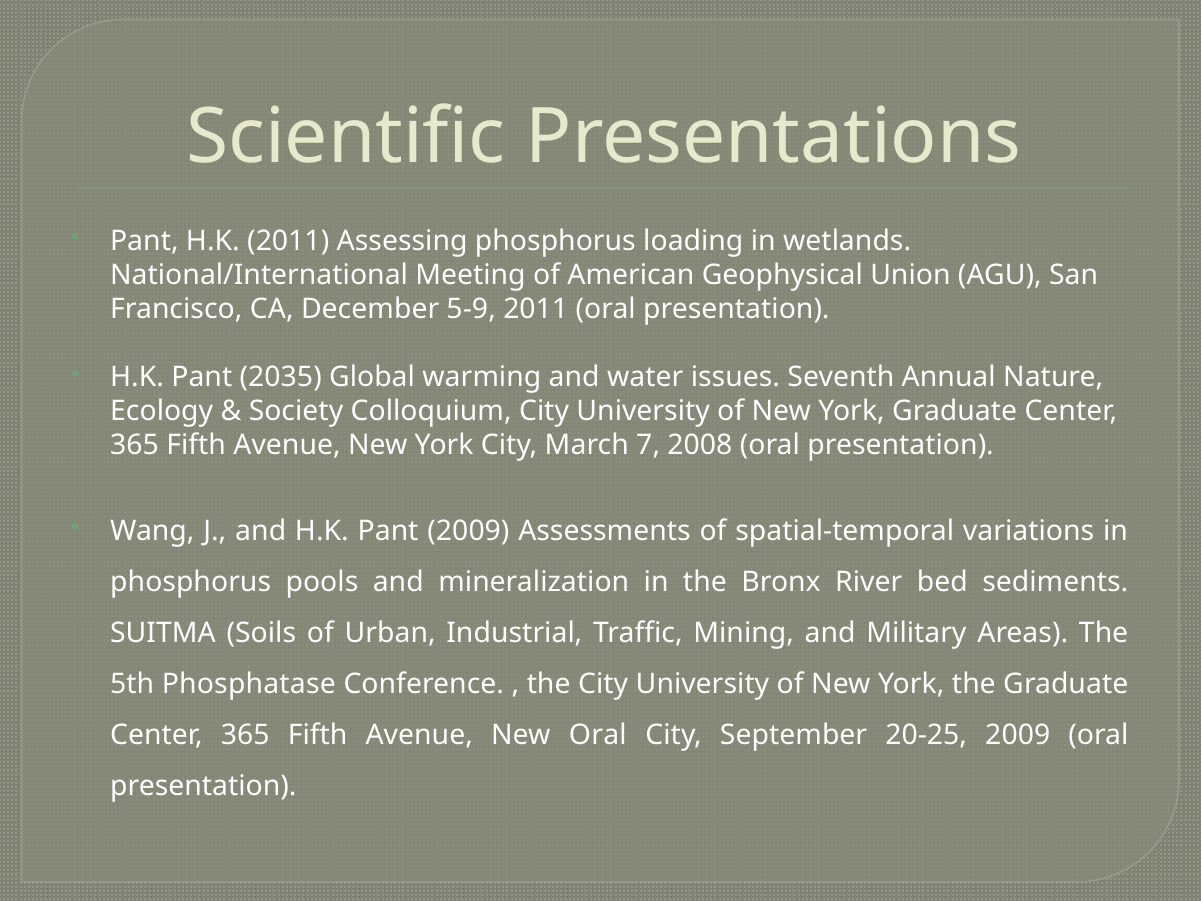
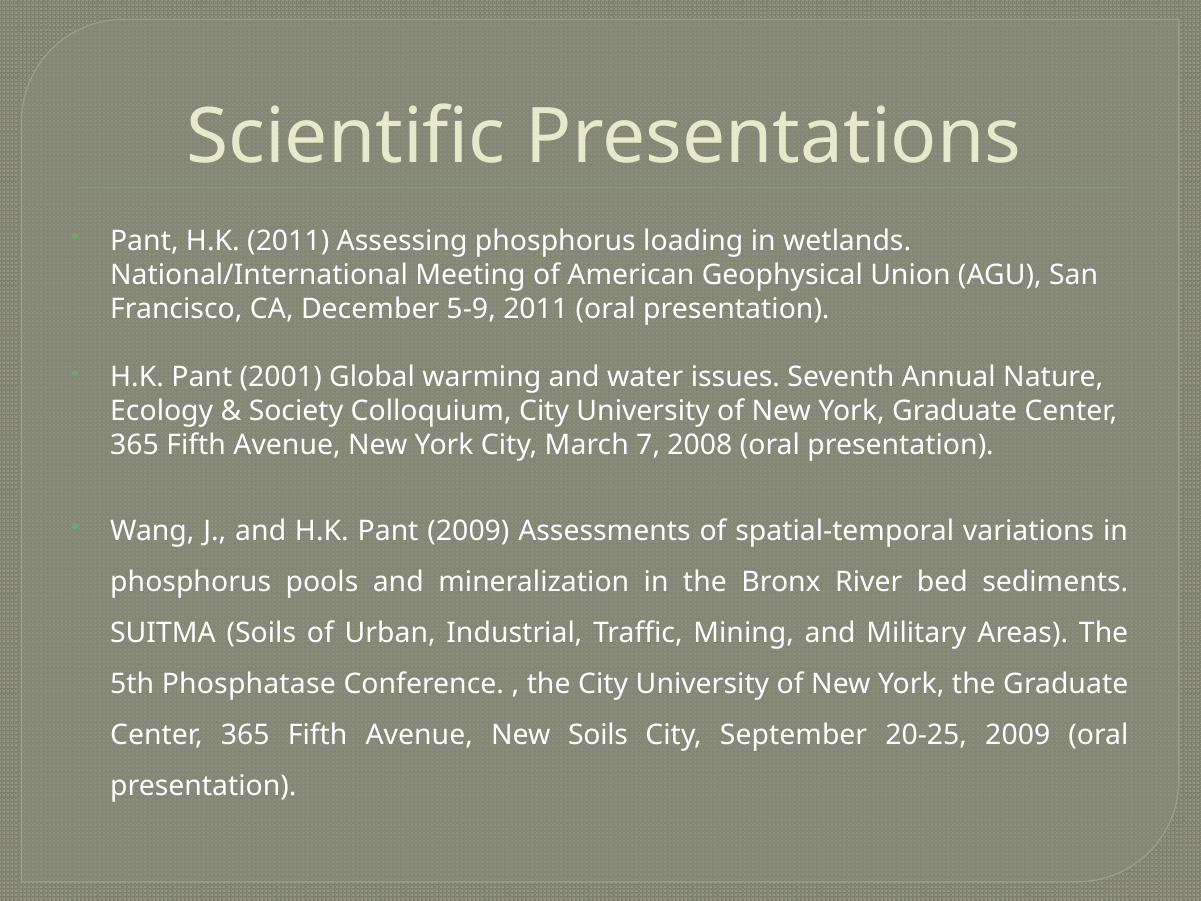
2035: 2035 -> 2001 (281, 377)
New Oral: Oral -> Soils (598, 735)
